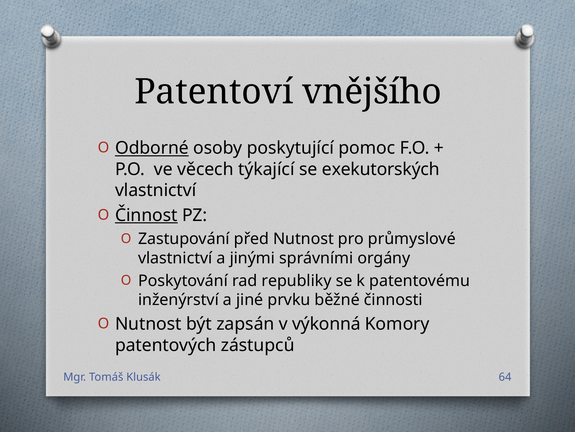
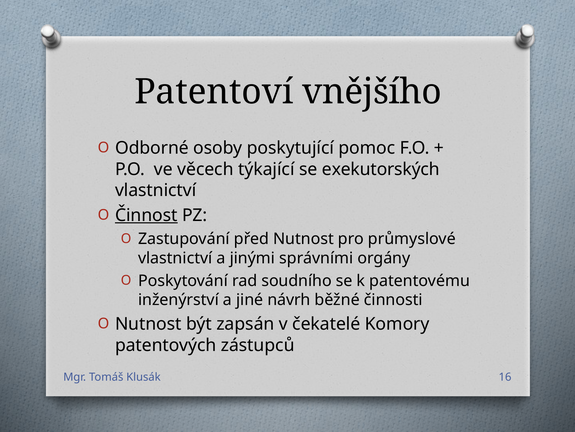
Odborné underline: present -> none (152, 148)
republiky: republiky -> soudního (297, 280)
prvku: prvku -> návrh (289, 300)
výkonná: výkonná -> čekatelé (326, 324)
64: 64 -> 16 (505, 377)
